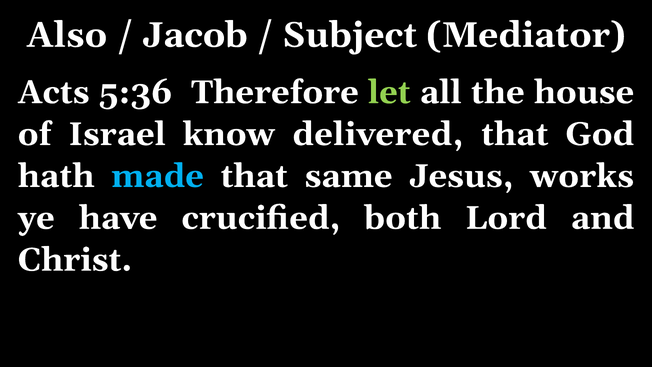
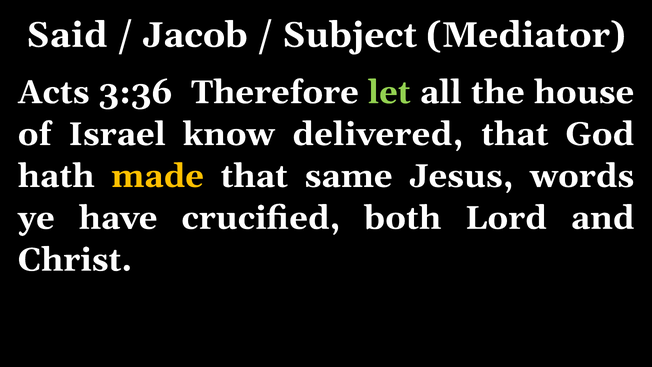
Also: Also -> Said (67, 35)
5:36: 5:36 -> 3:36 (136, 92)
made colour: light blue -> yellow (157, 176)
works: works -> words (582, 176)
